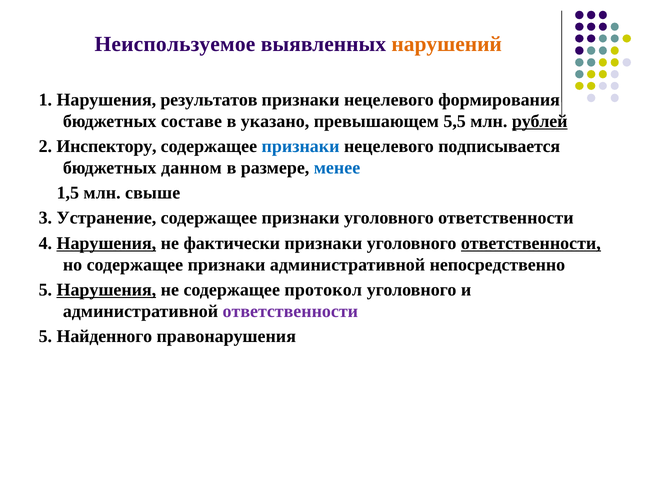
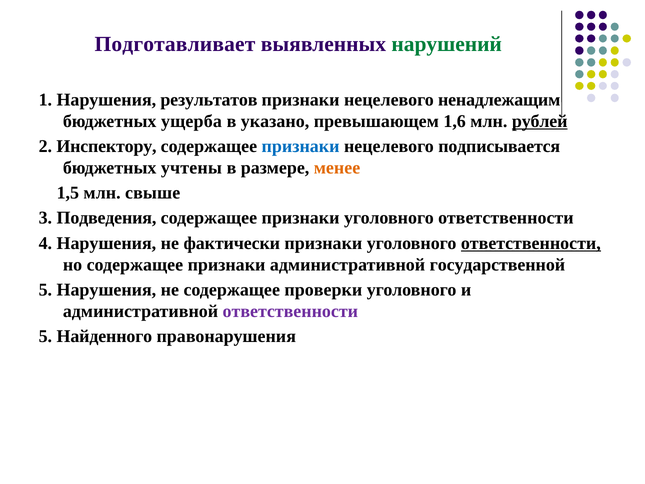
Неиспользуемое: Неиспользуемое -> Подготавливает (175, 44)
нарушений colour: orange -> green (447, 44)
формирования: формирования -> ненадлежащим (499, 100)
составе: составе -> ущерба (191, 121)
5,5: 5,5 -> 1,6 (455, 121)
данном: данном -> учтены (191, 168)
менее colour: blue -> orange (337, 168)
Устранение: Устранение -> Подведения (106, 218)
Нарушения underline: present -> none (106, 243)
непосредственно: непосредственно -> государственной (497, 265)
Нарушения underline: present -> none (106, 290)
протокол: протокол -> проверки (323, 290)
